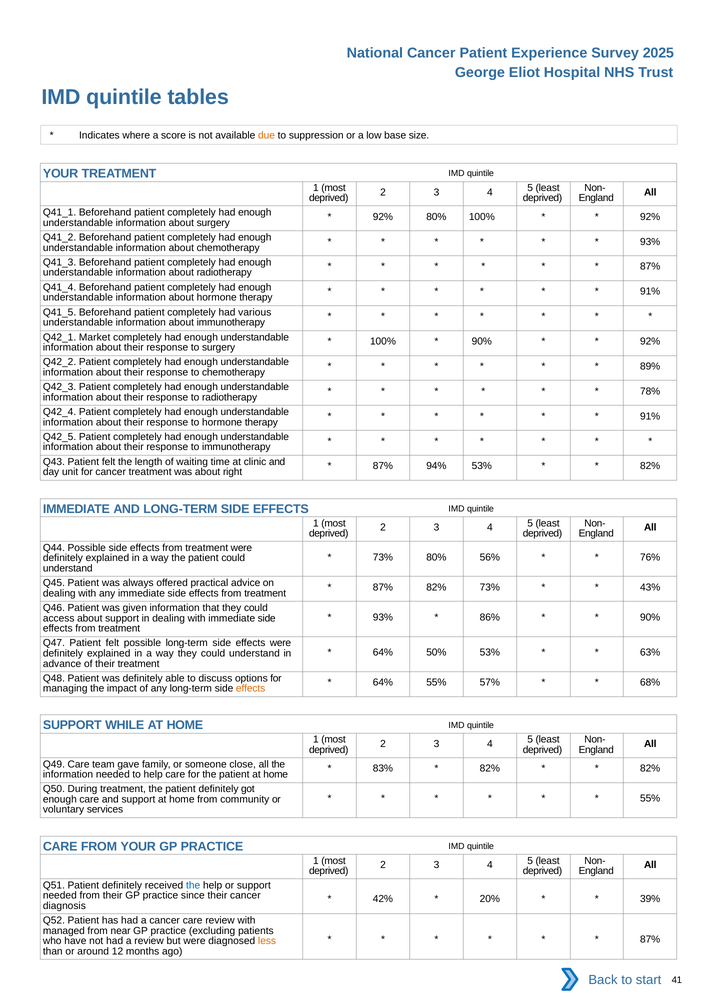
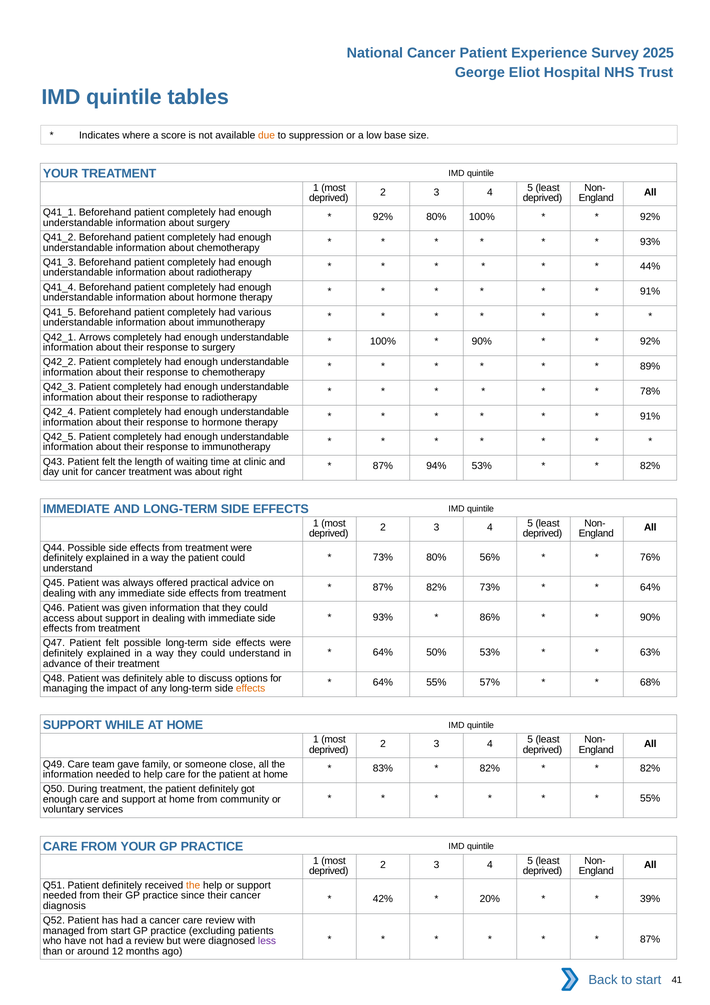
87%: 87% -> 44% (650, 267)
Market: Market -> Arrows (95, 337)
43%: 43% -> 64% (650, 587)
the colour: blue -> orange (193, 885)
from near: near -> start (121, 931)
less colour: orange -> purple (267, 941)
